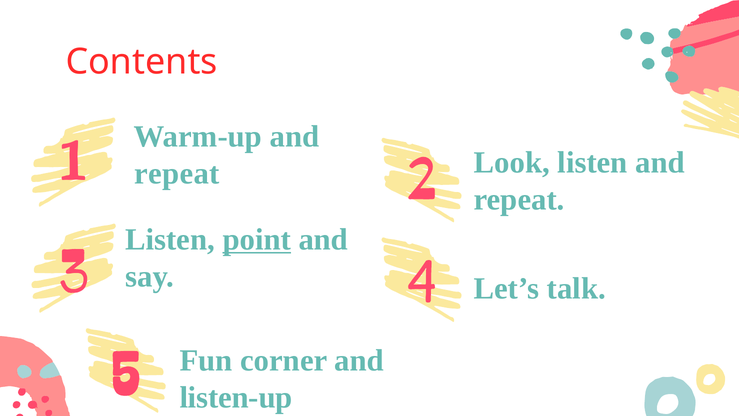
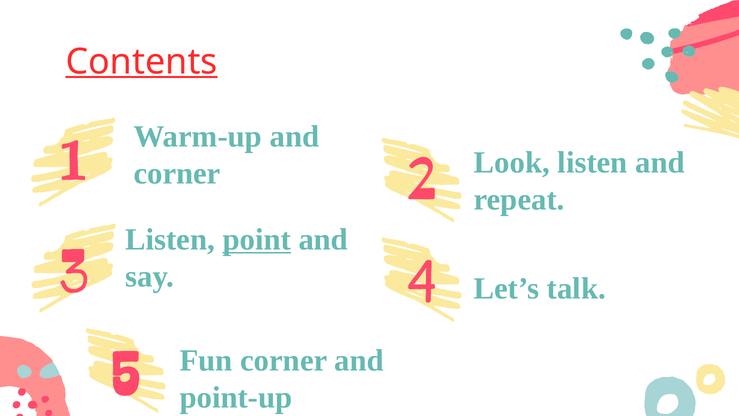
Contents underline: none -> present (142, 62)
repeat: repeat -> corner (177, 173)
listen-up: listen-up -> point-up (236, 397)
